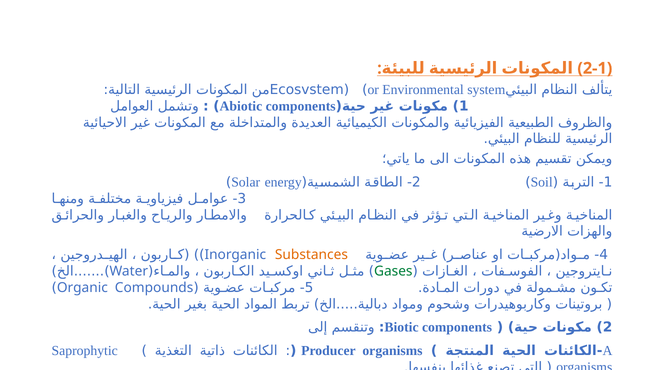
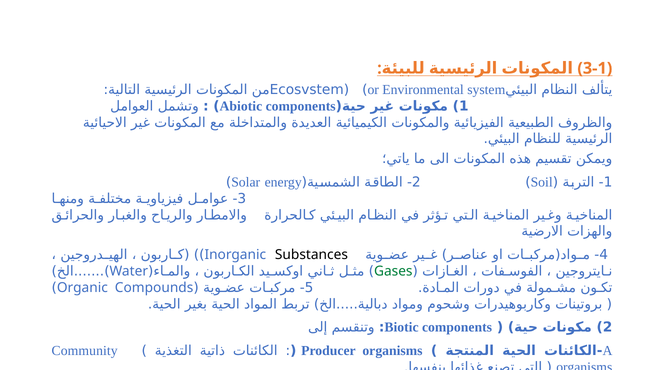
2-1: 2-1 -> 3-1 (595, 68)
Substances colour: orange -> black (311, 254)
Saprophytic: Saprophytic -> Community (85, 350)
